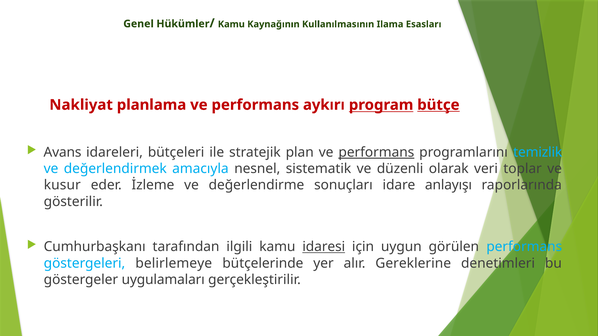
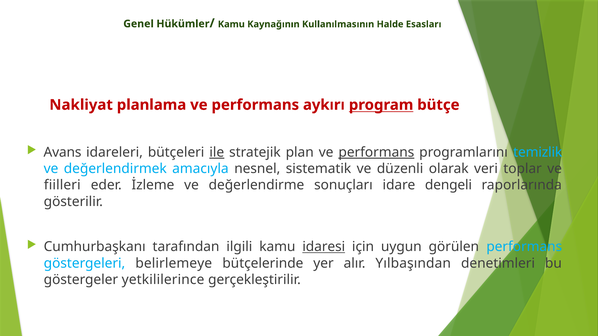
Ilama: Ilama -> Halde (390, 24)
bütçe underline: present -> none (438, 105)
ile underline: none -> present (217, 152)
kusur: kusur -> fiilleri (62, 185)
anlayışı: anlayışı -> dengeli (448, 185)
Gereklerine: Gereklerine -> Yılbaşından (413, 263)
uygulamaları: uygulamaları -> yetkililerince (163, 280)
